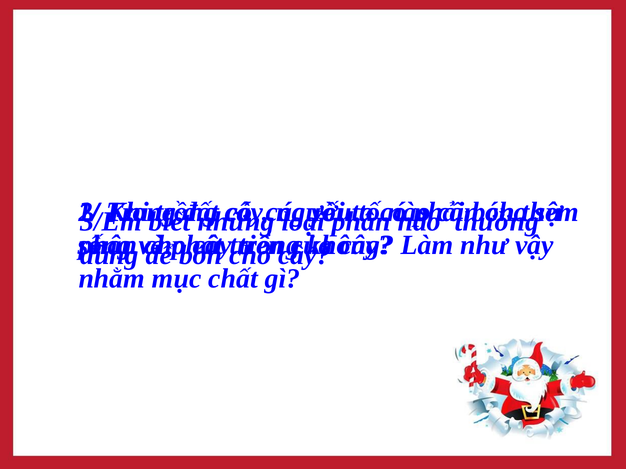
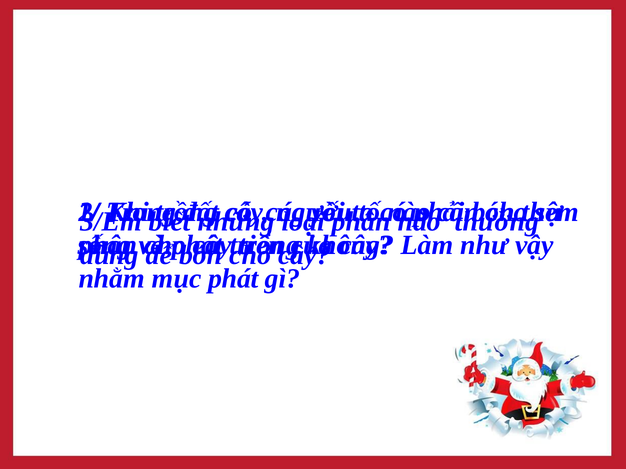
mục chất: chất -> phát (233, 279)
